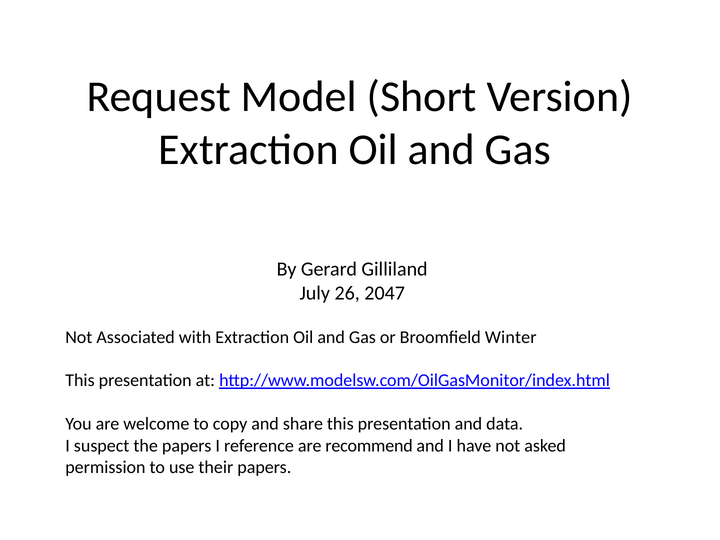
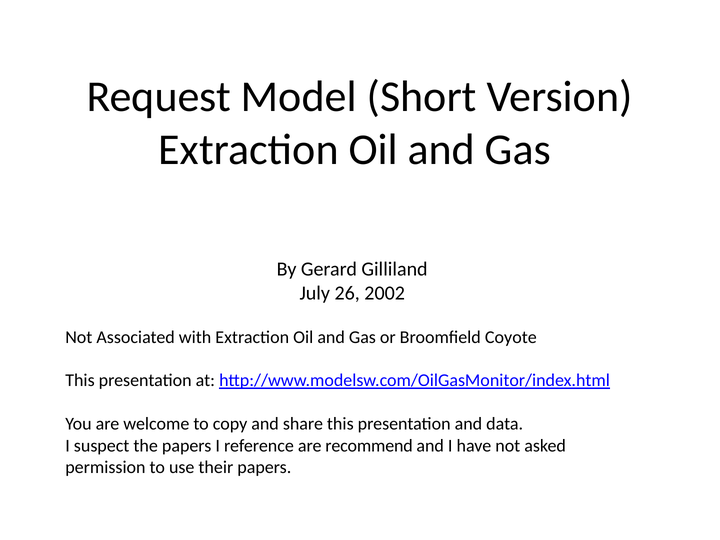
2047: 2047 -> 2002 (385, 293)
Winter: Winter -> Coyote (511, 337)
